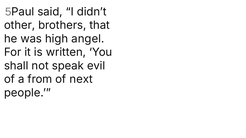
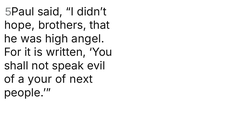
other: other -> hope (20, 25)
from: from -> your (40, 79)
